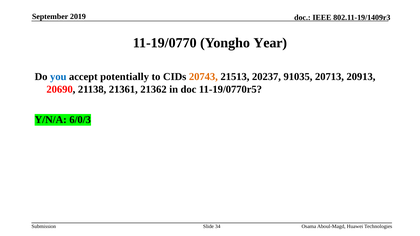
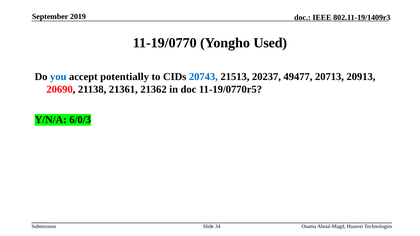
Year: Year -> Used (270, 43)
20743 colour: orange -> blue (203, 77)
91035: 91035 -> 49477 (298, 77)
